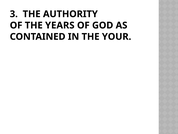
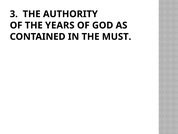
YOUR: YOUR -> MUST (117, 37)
